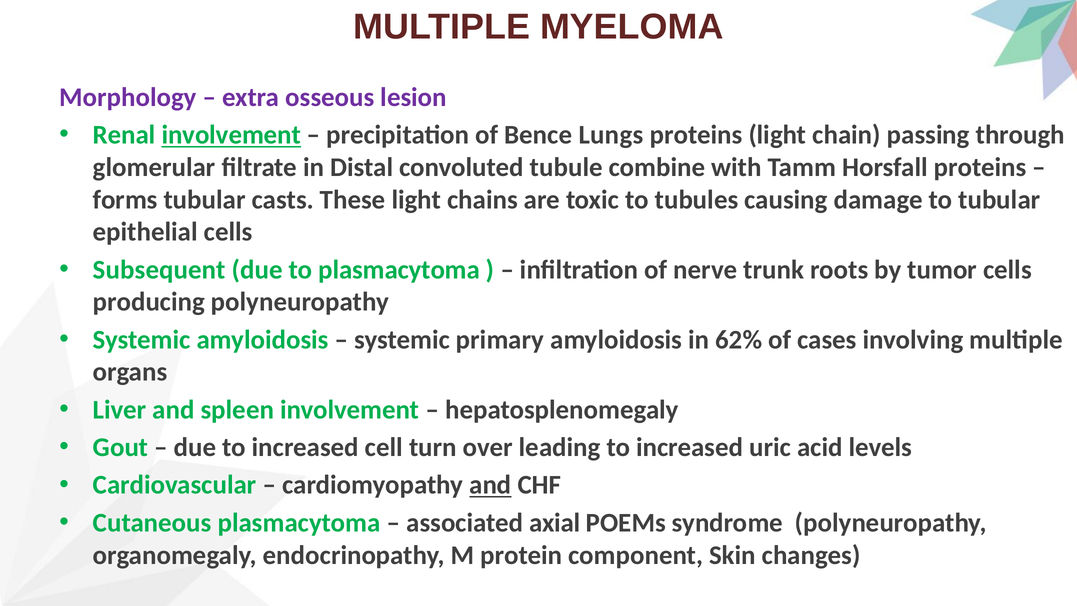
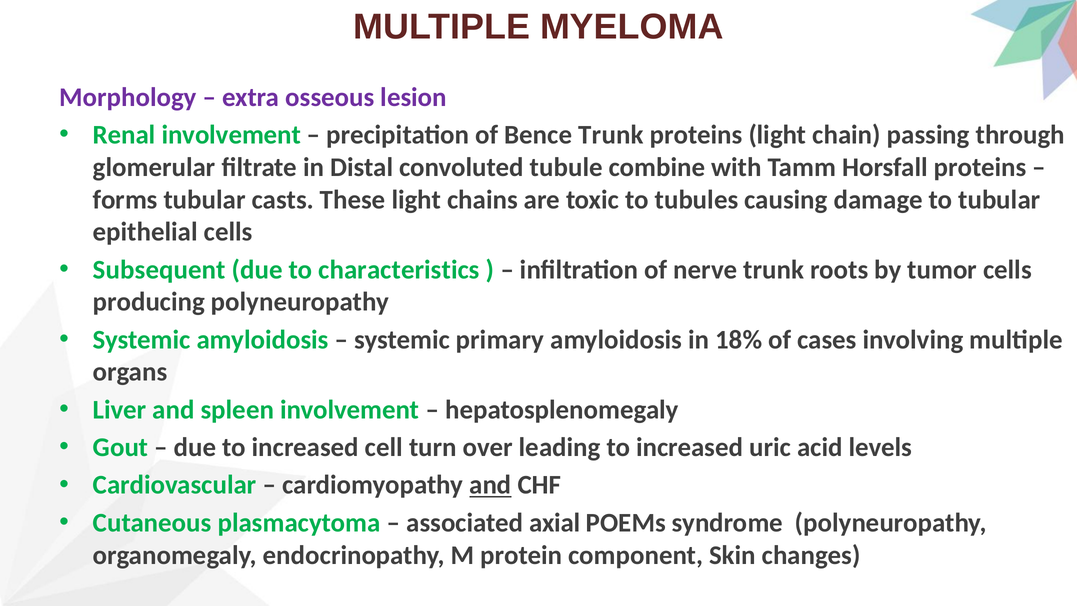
involvement underline: present -> none (231, 135)
Bence Lungs: Lungs -> Trunk (611, 135)
to plasmacytoma: plasmacytoma -> characteristics (399, 270)
62%: 62% -> 18% (739, 340)
